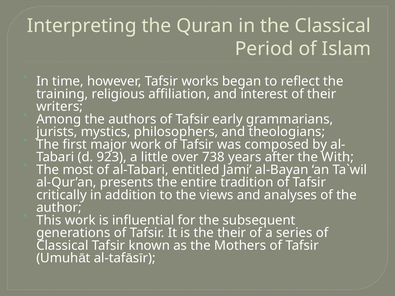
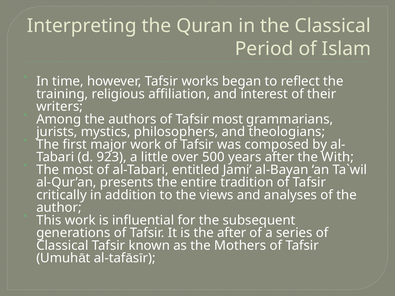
Tafsir early: early -> most (228, 119)
738: 738 -> 500 (213, 157)
the their: their -> after (232, 233)
